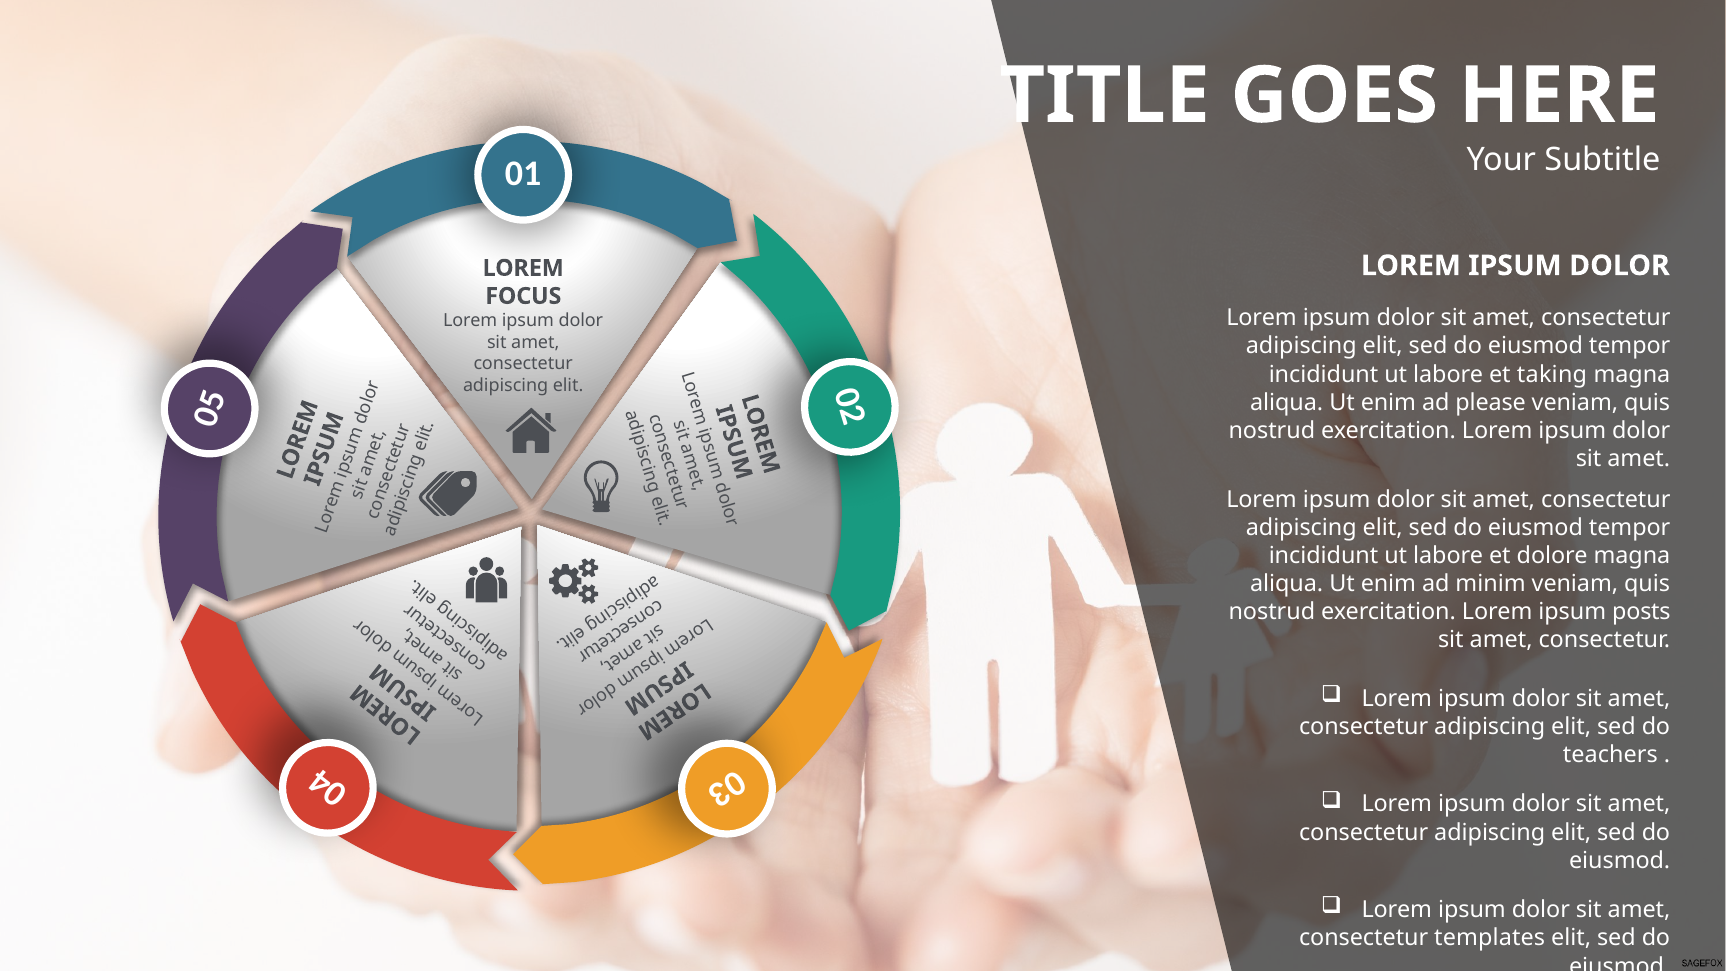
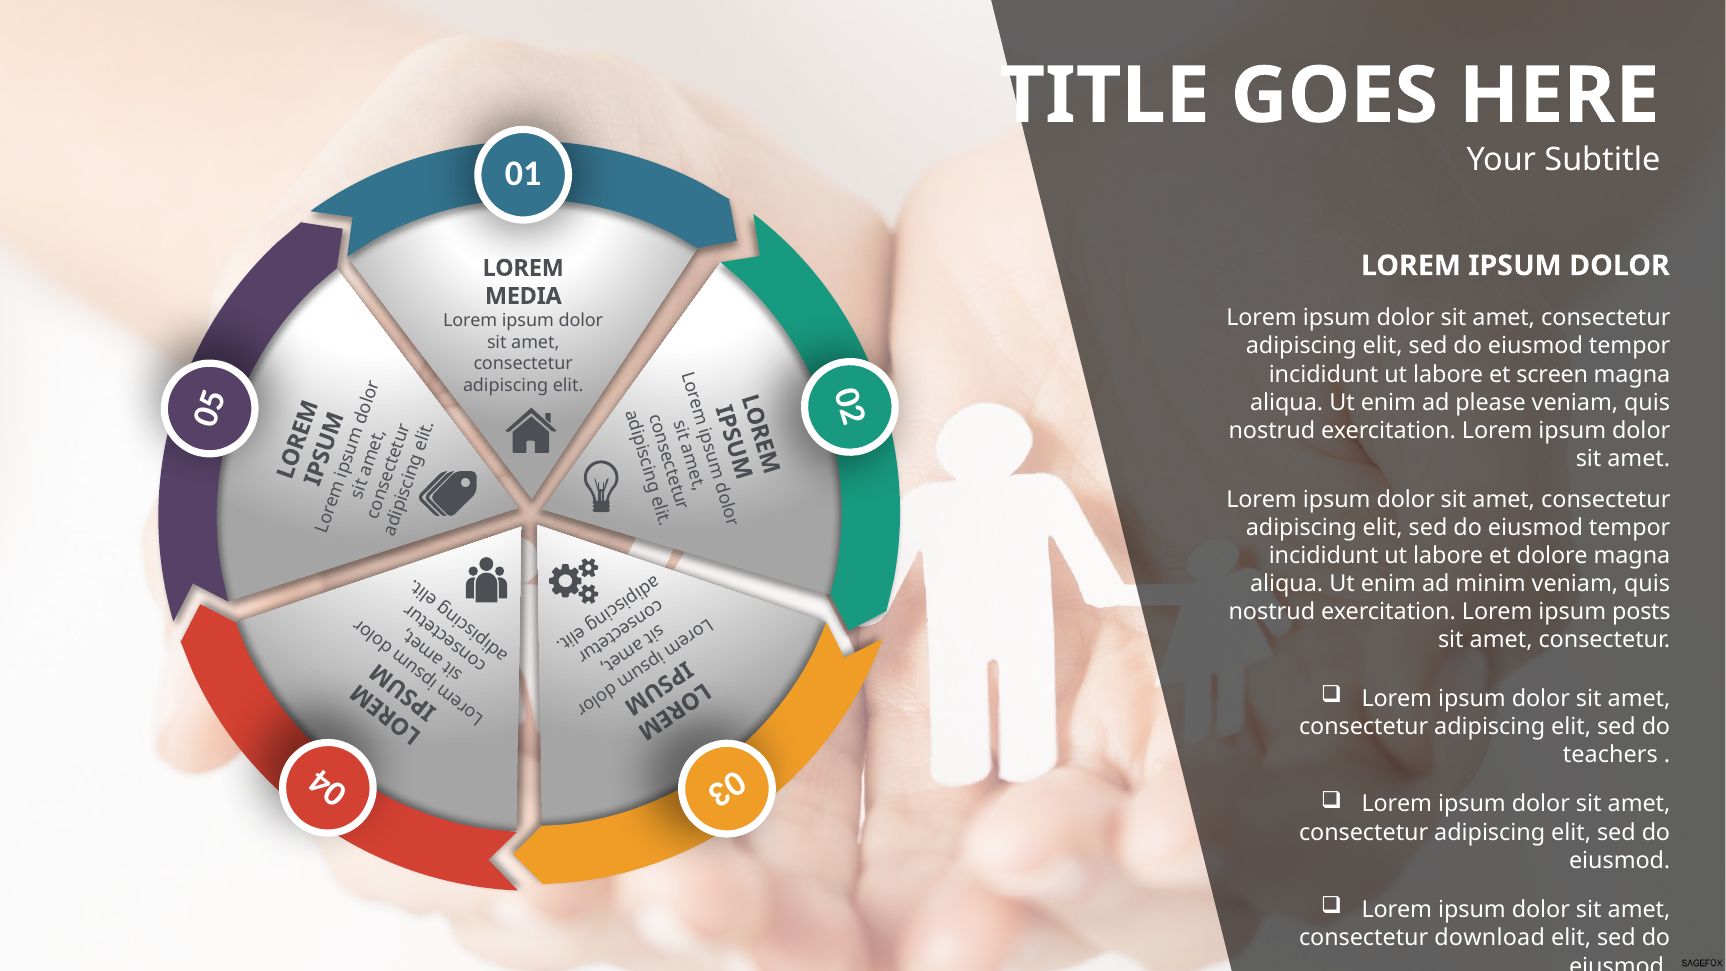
FOCUS: FOCUS -> MEDIA (523, 296)
taking: taking -> screen (1552, 374)
templates: templates -> download (1490, 938)
